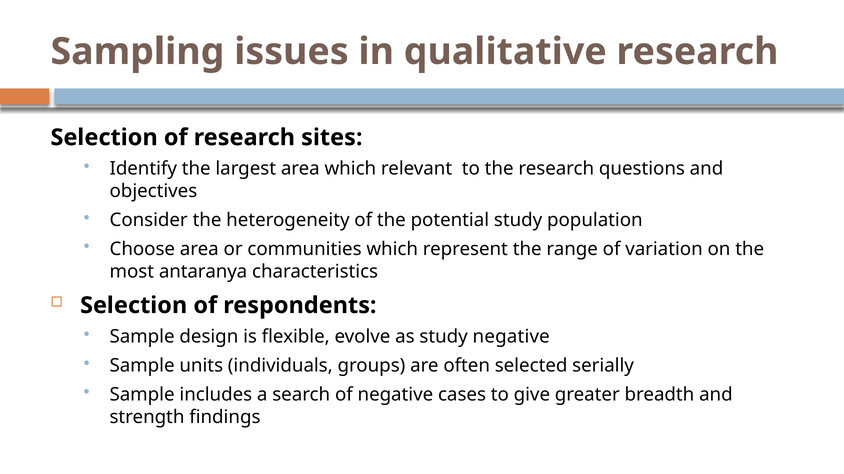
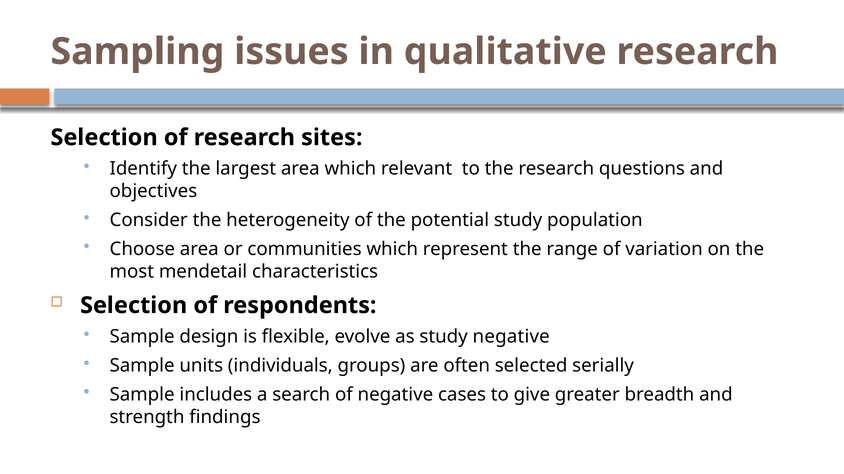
antaranya: antaranya -> mendetail (203, 272)
